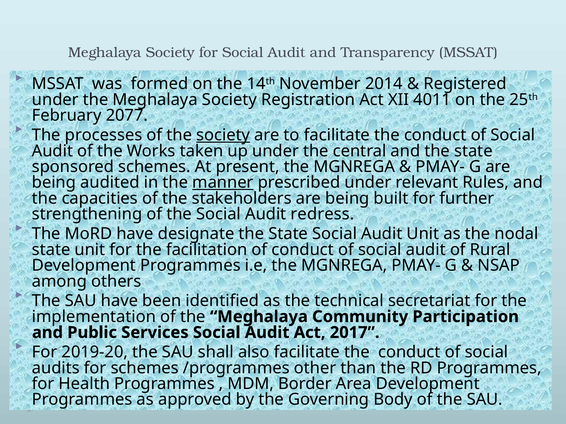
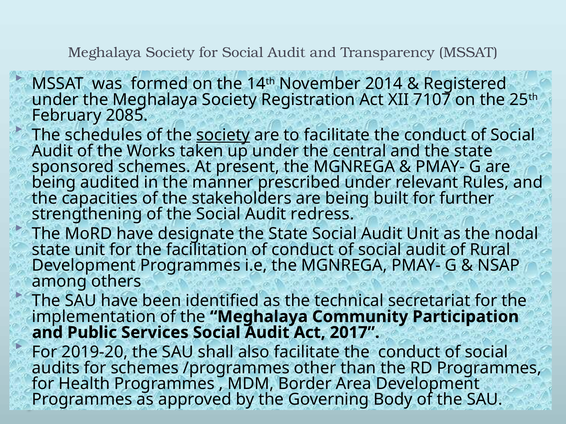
4011: 4011 -> 7107 (432, 100)
2077: 2077 -> 2085 (127, 116)
processes: processes -> schedules (104, 135)
manner underline: present -> none (223, 183)
